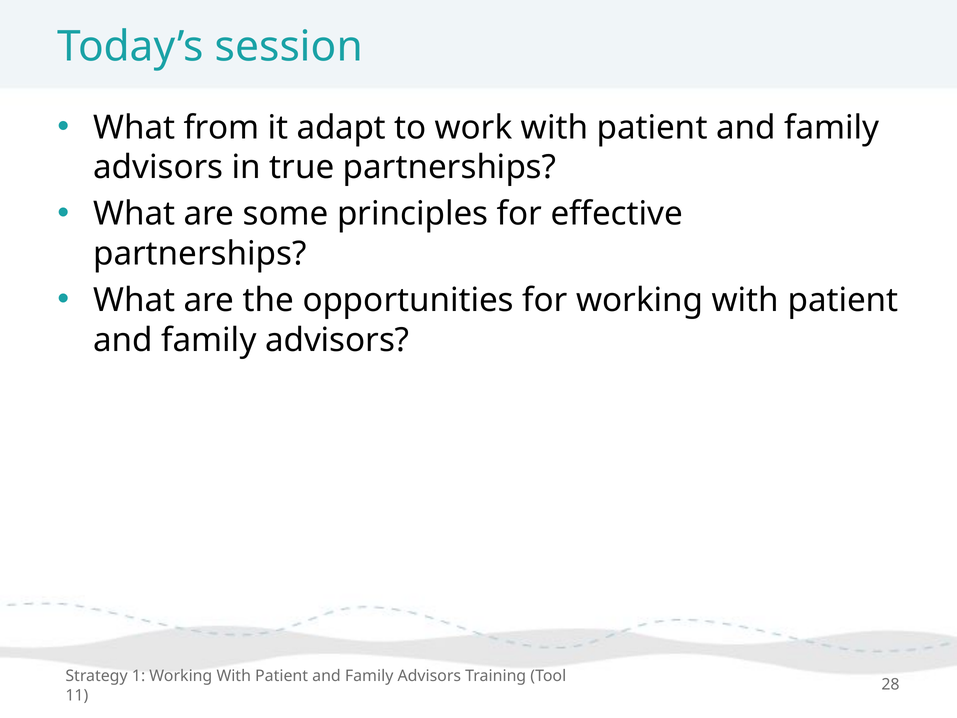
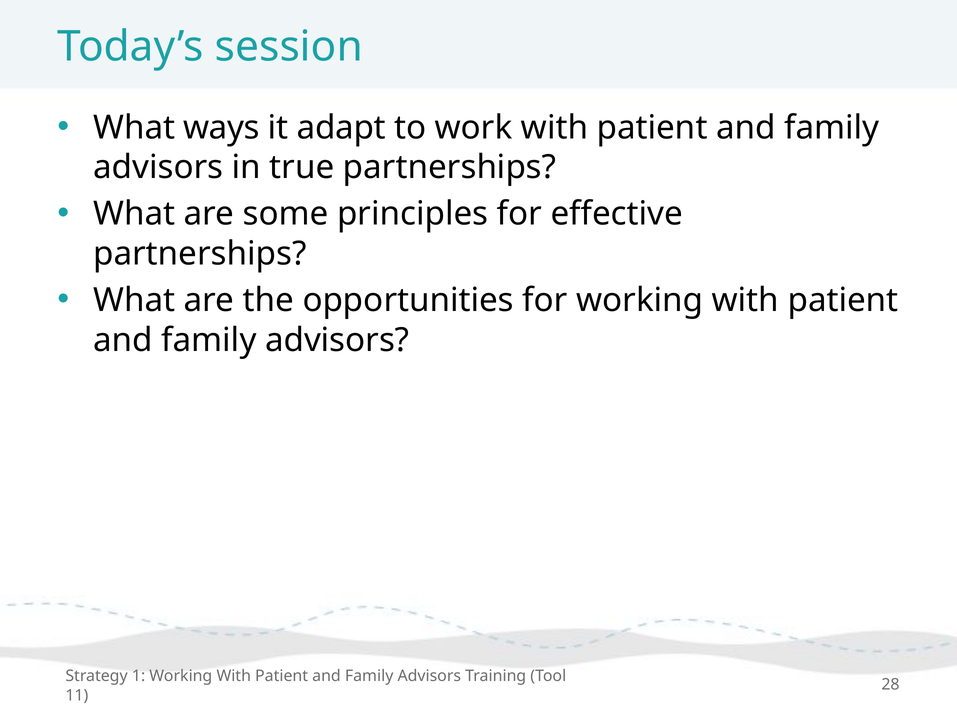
from: from -> ways (222, 128)
